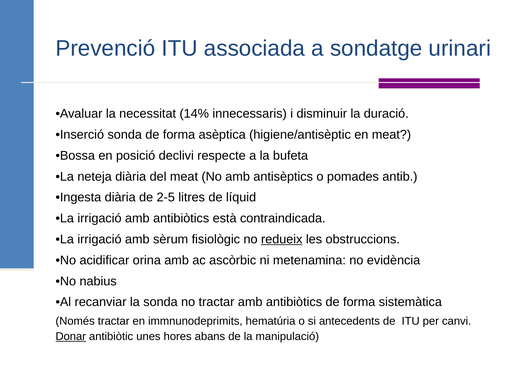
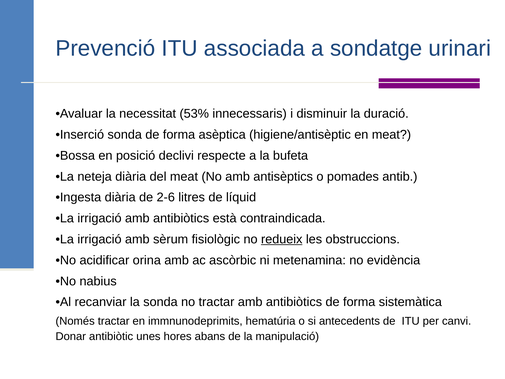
14%: 14% -> 53% (194, 114)
2-5: 2-5 -> 2-6 (166, 197)
Donar underline: present -> none (71, 336)
